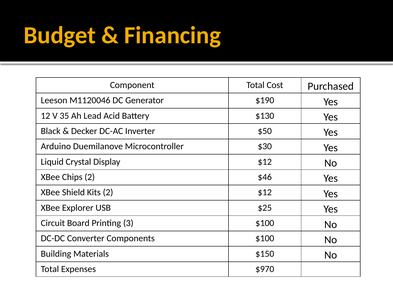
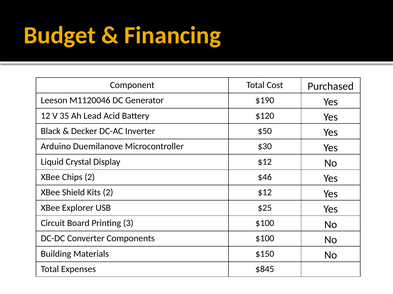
$130: $130 -> $120 (265, 116)
$970: $970 -> $845 (265, 270)
